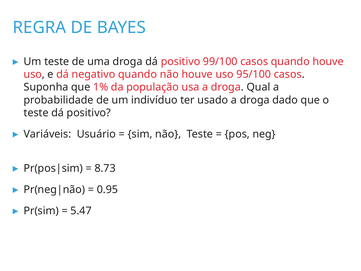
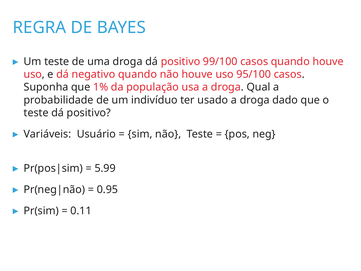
8.73: 8.73 -> 5.99 (105, 168)
5.47: 5.47 -> 0.11 (81, 211)
